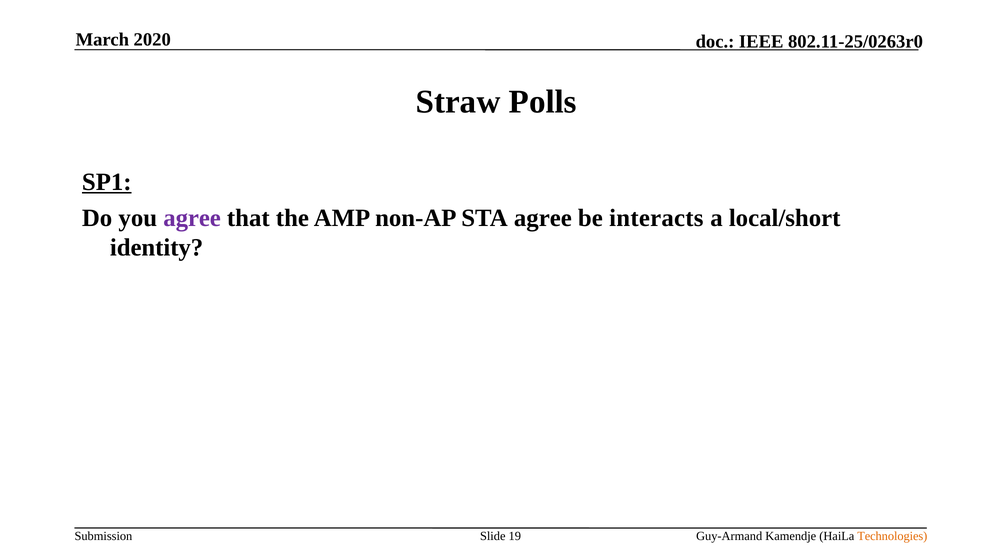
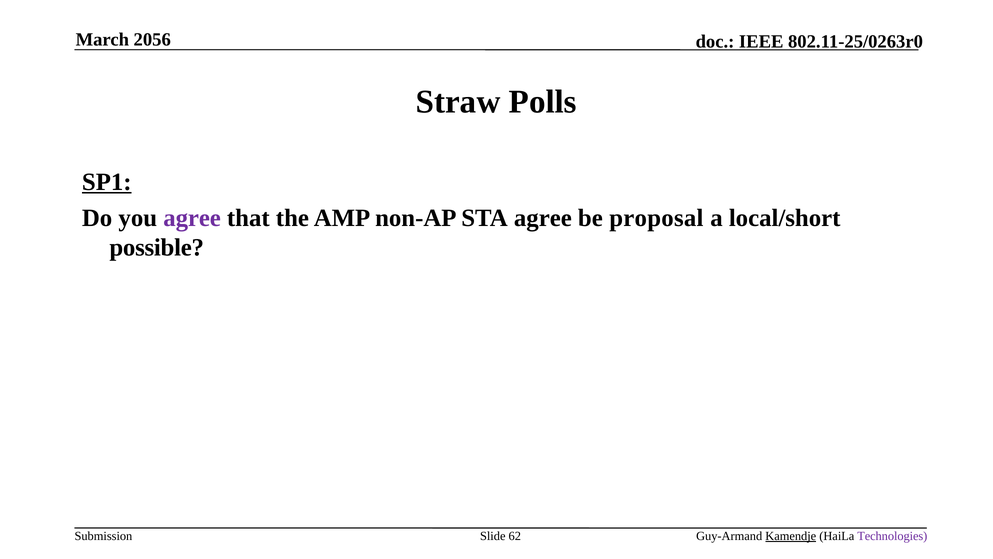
2020: 2020 -> 2056 (152, 39)
interacts: interacts -> proposal (656, 218)
identity: identity -> possible (157, 248)
19: 19 -> 62 (515, 536)
Kamendje underline: none -> present (791, 536)
Technologies colour: orange -> purple (892, 536)
